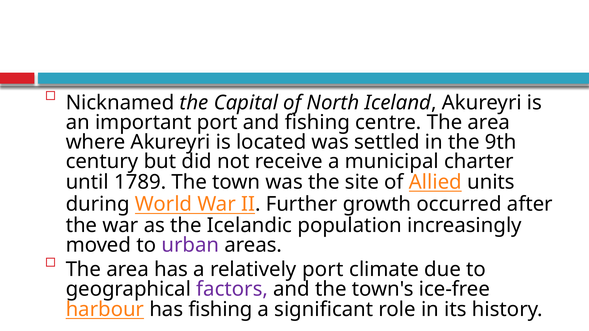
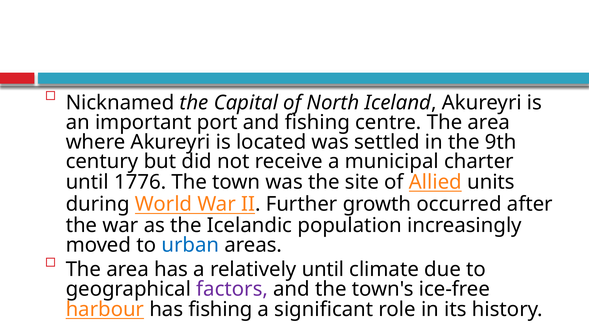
1789: 1789 -> 1776 (140, 182)
urban colour: purple -> blue (190, 245)
relatively port: port -> until (323, 270)
